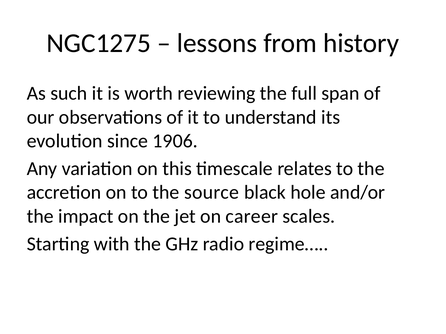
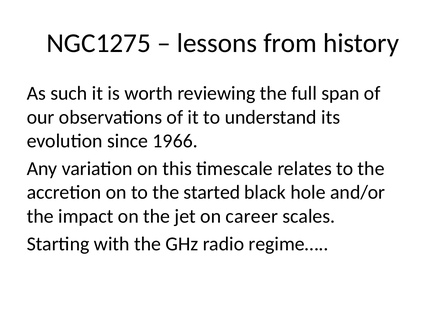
1906: 1906 -> 1966 (175, 141)
source: source -> started (212, 193)
